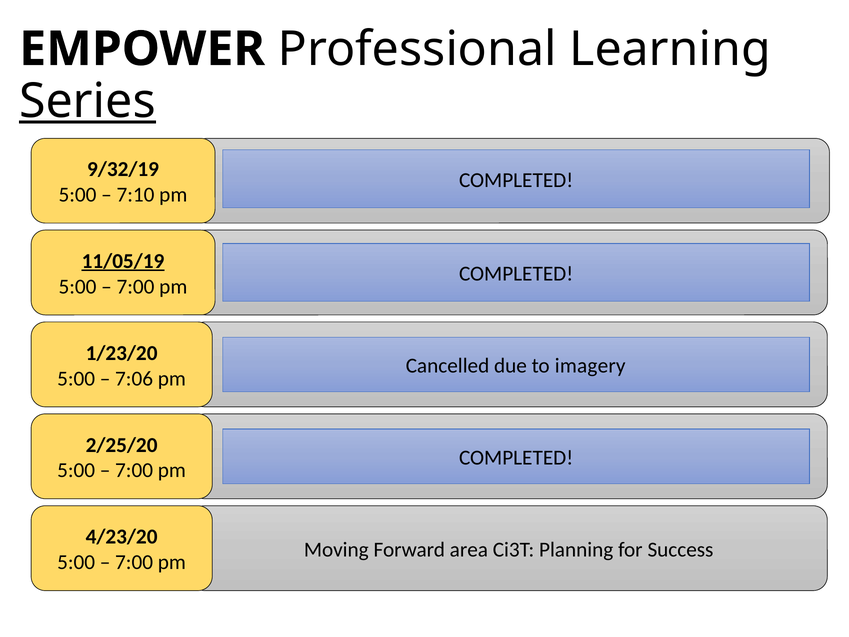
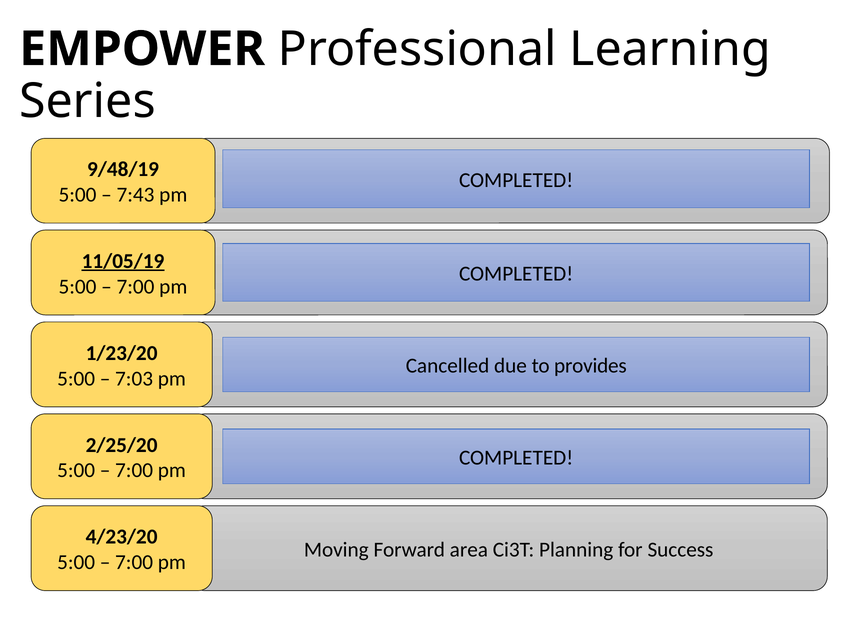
Series underline: present -> none (87, 101)
9/32/19: 9/32/19 -> 9/48/19 (123, 169)
7:10: 7:10 -> 7:43 (135, 195)
imagery: imagery -> provides (590, 366)
7:06: 7:06 -> 7:03 (134, 378)
